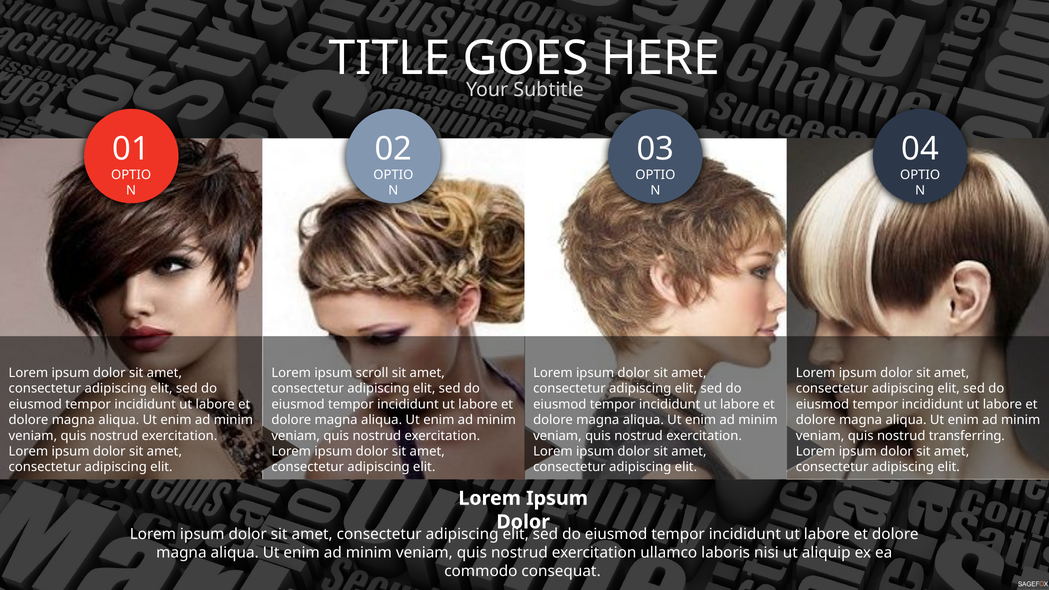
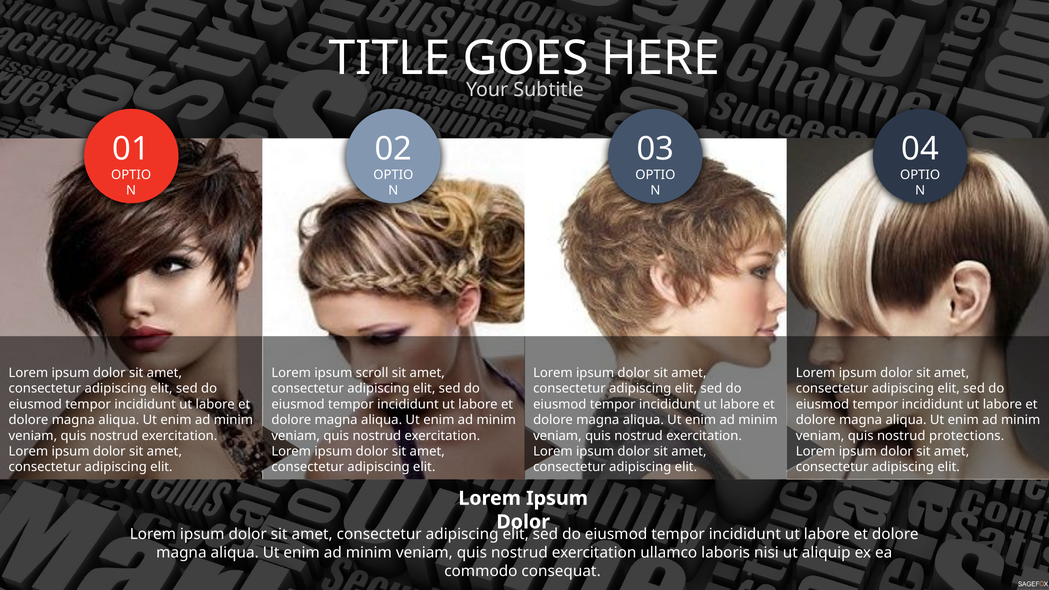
transferring: transferring -> protections (967, 436)
